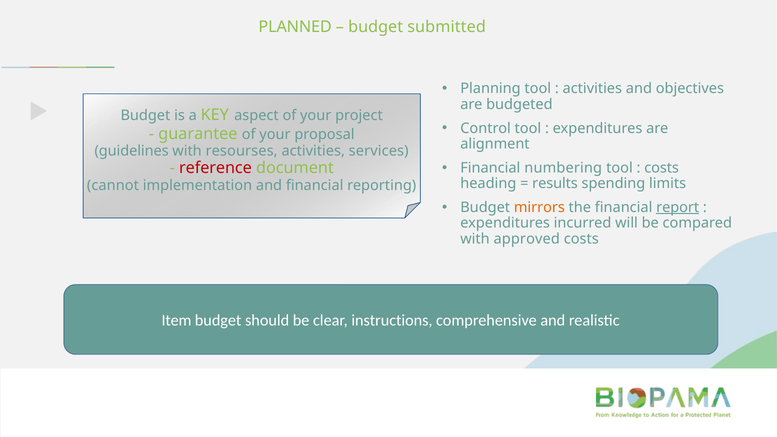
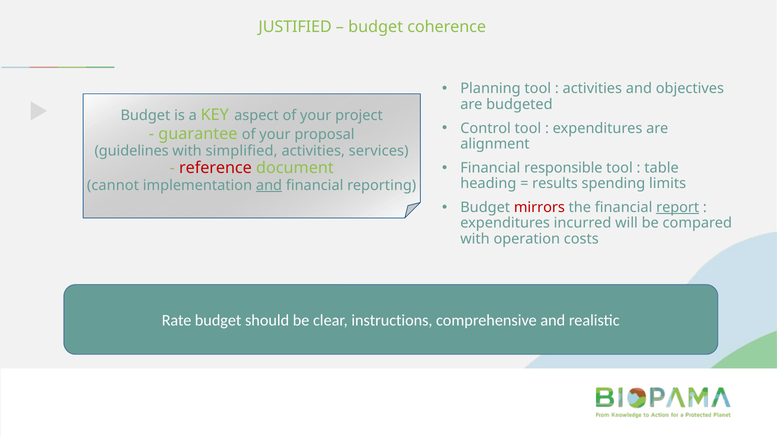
PLANNED: PLANNED -> JUSTIFIED (295, 27)
submitted: submitted -> coherence (447, 27)
resourses: resourses -> simplified (242, 151)
numbering: numbering -> responsible (563, 168)
costs: costs -> table (662, 168)
and underline: none -> present (269, 185)
mirrors colour: orange -> red (539, 207)
approved: approved -> operation (527, 239)
Item: Item -> Rate (177, 321)
